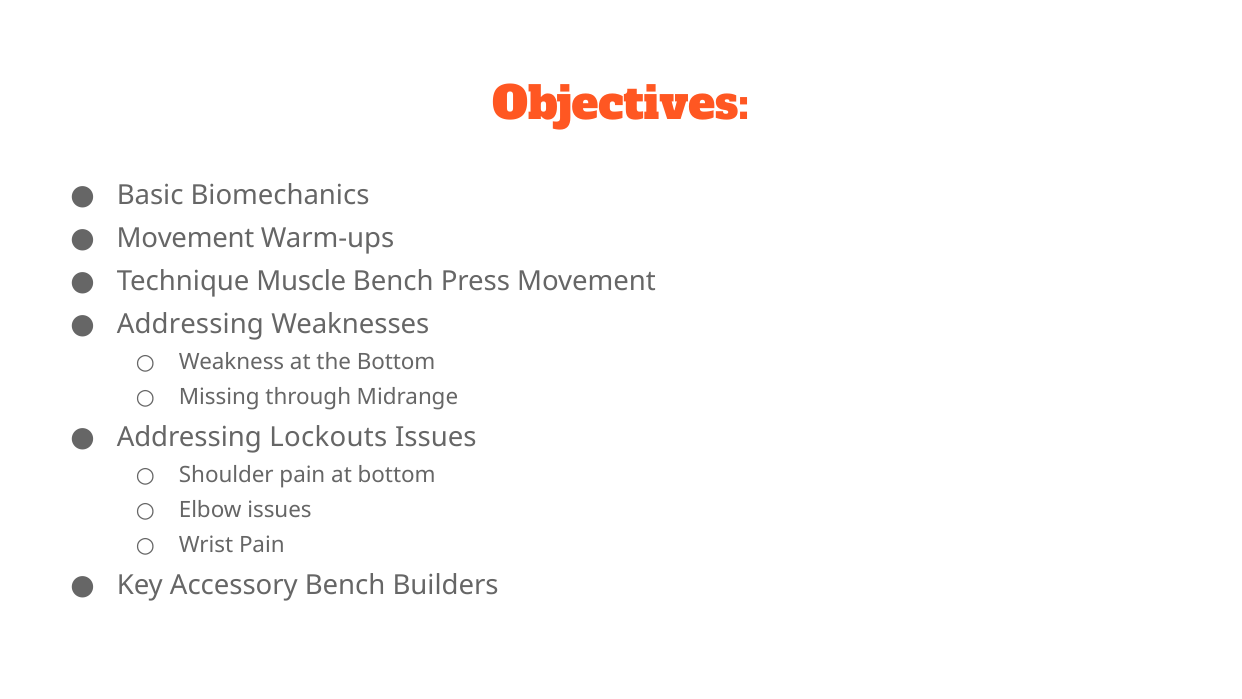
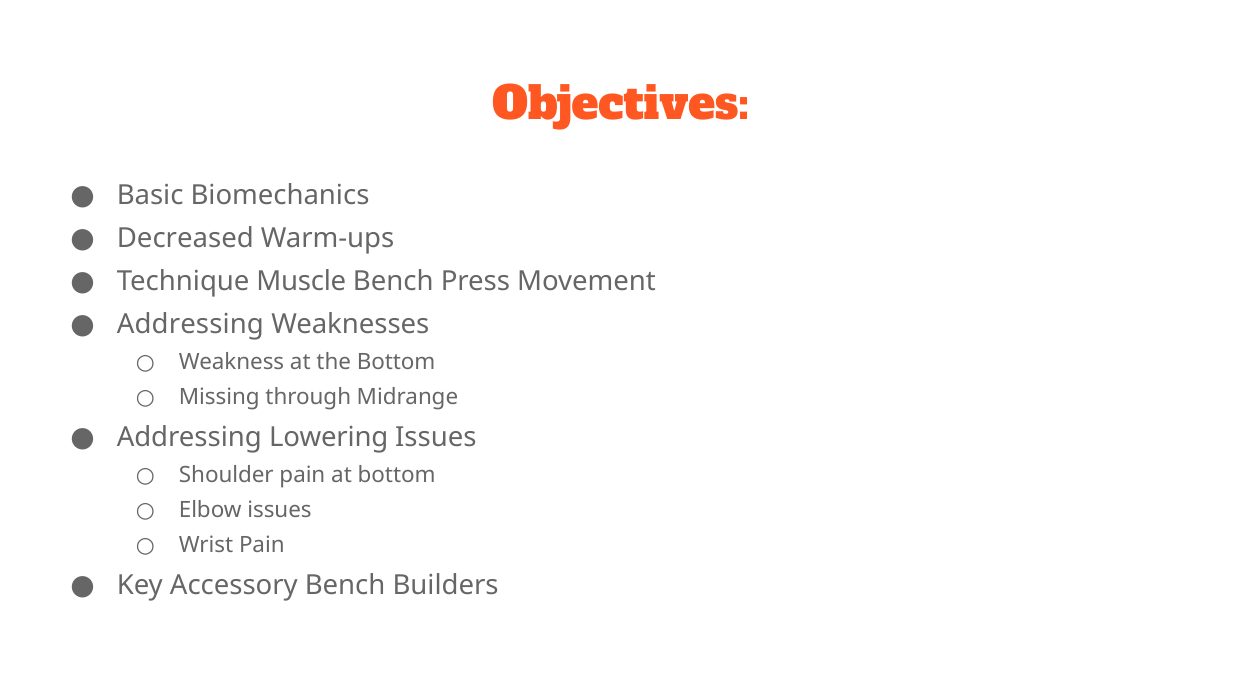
Movement: Movement -> Decreased (185, 238)
Lockouts: Lockouts -> Lowering (329, 437)
